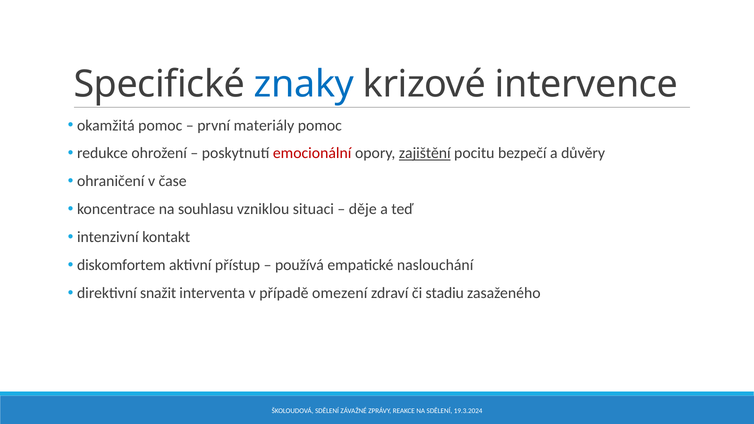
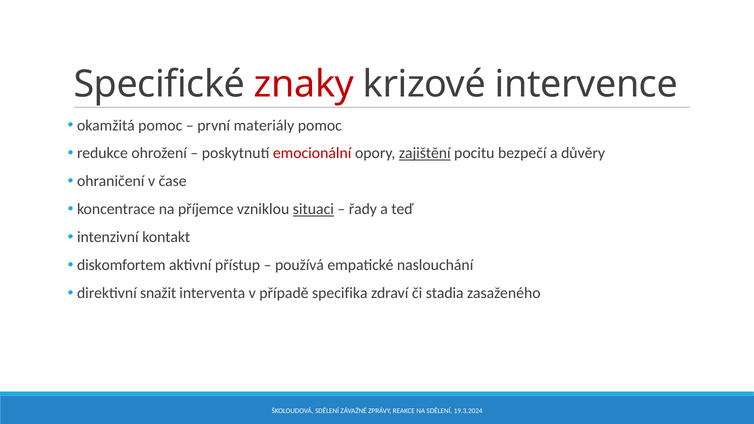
znaky colour: blue -> red (304, 84)
souhlasu: souhlasu -> příjemce (206, 209)
situaci underline: none -> present (313, 209)
děje: děje -> řady (363, 209)
omezení: omezení -> specifika (340, 293)
stadiu: stadiu -> stadia (445, 293)
